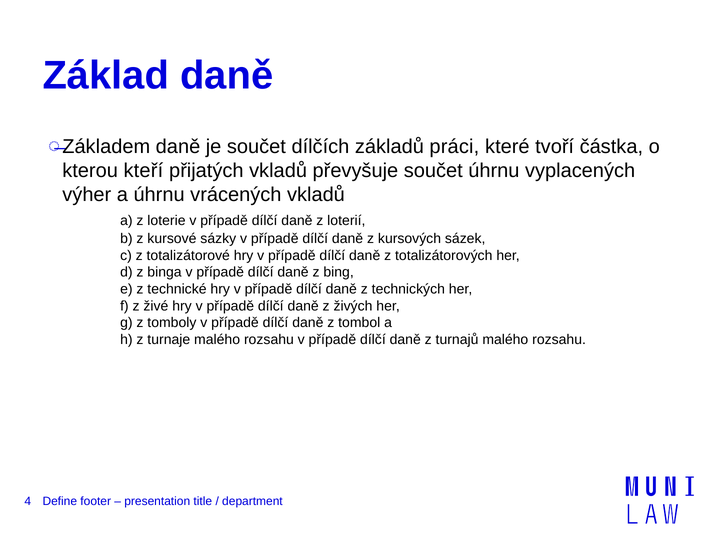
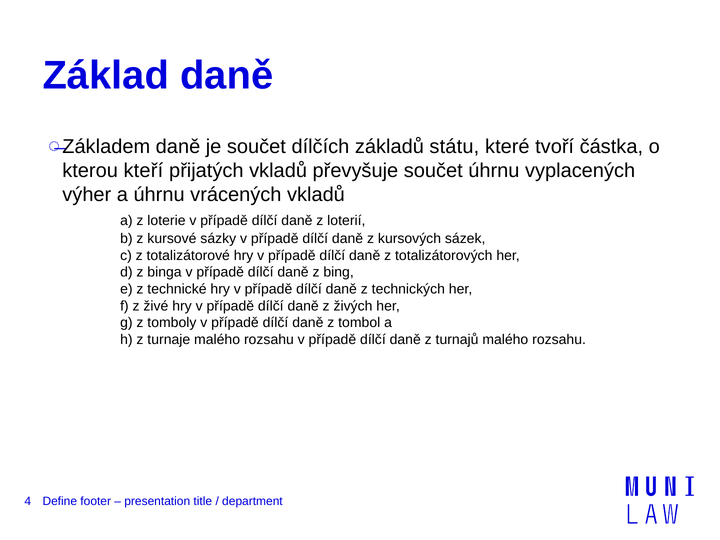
práci: práci -> státu (454, 147)
